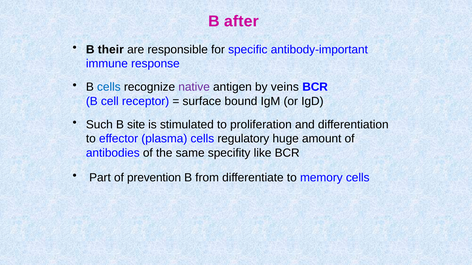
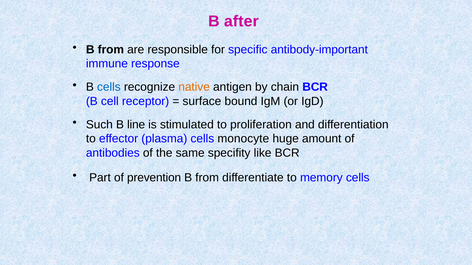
their: their -> from (111, 50)
native colour: purple -> orange (194, 87)
veins: veins -> chain (285, 87)
site: site -> line (136, 125)
regulatory: regulatory -> monocyte (243, 139)
